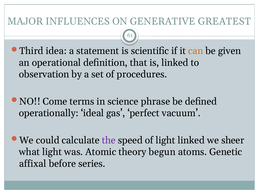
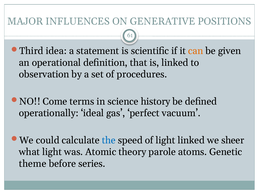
GREATEST: GREATEST -> POSITIONS (224, 21)
phrase: phrase -> history (156, 102)
the colour: purple -> blue (109, 140)
begun: begun -> parole (162, 152)
affixal: affixal -> theme (33, 164)
